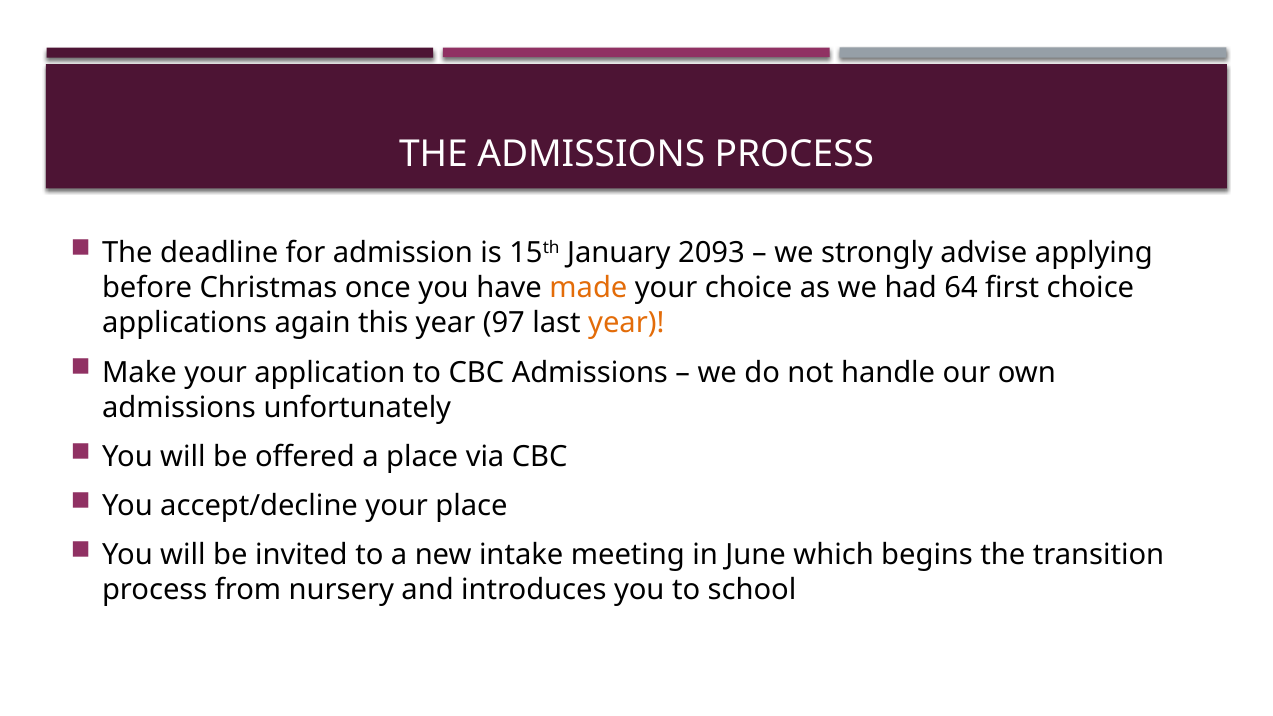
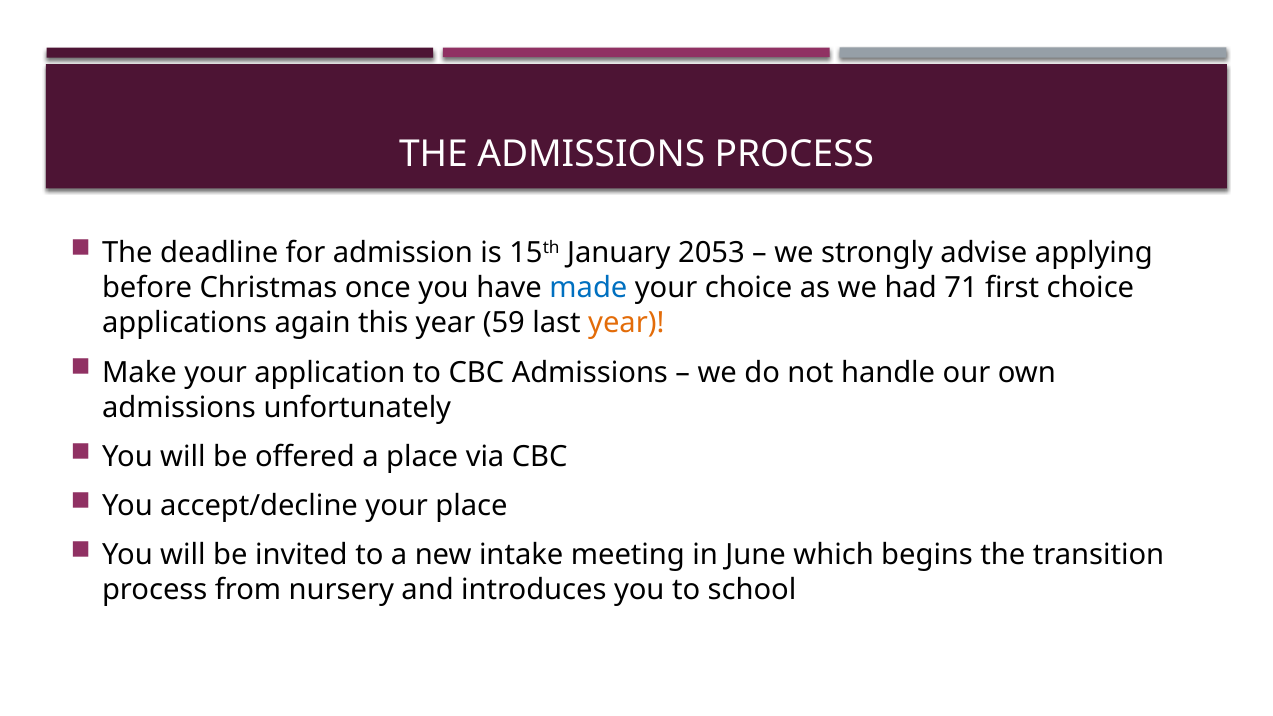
2093: 2093 -> 2053 (711, 253)
made colour: orange -> blue (588, 288)
64: 64 -> 71 (961, 288)
97: 97 -> 59 (504, 323)
